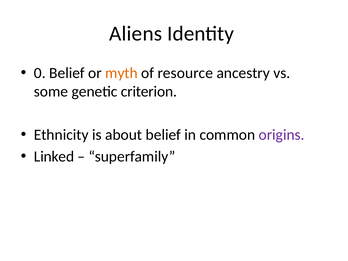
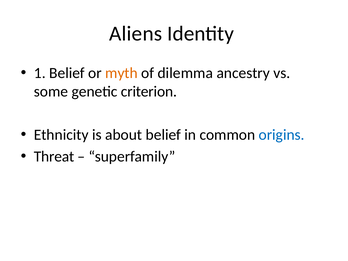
0: 0 -> 1 (40, 73)
resource: resource -> dilemma (185, 73)
origins colour: purple -> blue (282, 135)
Linked: Linked -> Threat (54, 157)
